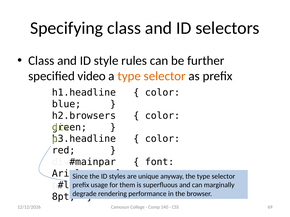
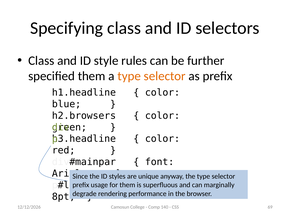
specified video: video -> them (92, 76)
